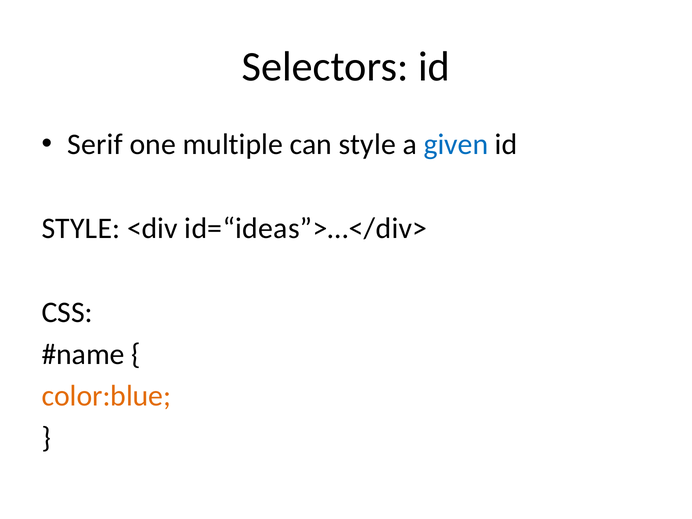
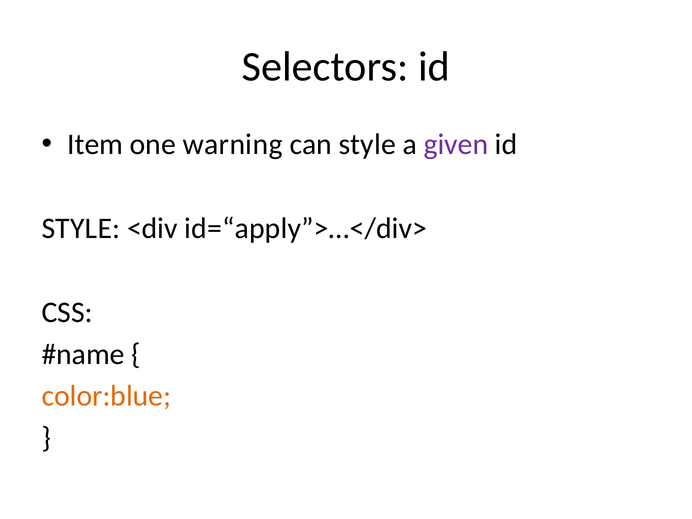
Serif: Serif -> Item (95, 145)
multiple: multiple -> warning (233, 145)
given colour: blue -> purple (456, 145)
id=“ideas”>…</div>: id=“ideas”>…</div> -> id=“apply”>…</div> (306, 228)
